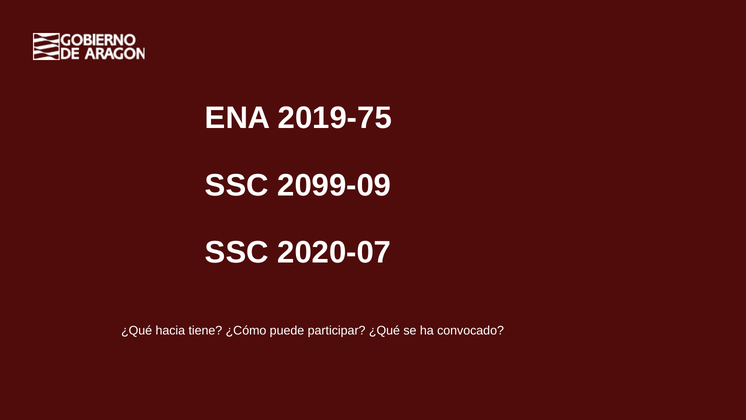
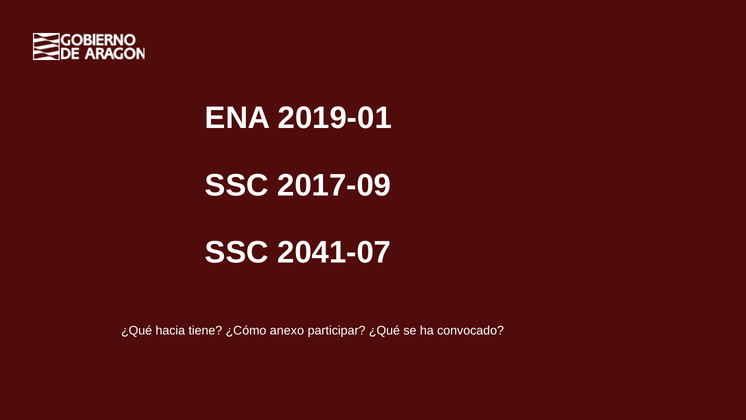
2019-75: 2019-75 -> 2019-01 (335, 118)
2099-09: 2099-09 -> 2017-09 (334, 185)
2020-07: 2020-07 -> 2041-07 (334, 252)
puede: puede -> anexo (287, 330)
